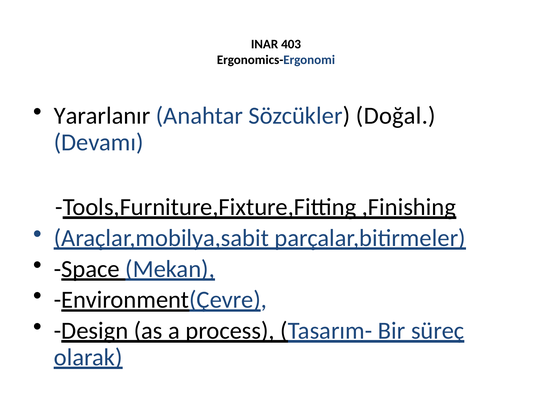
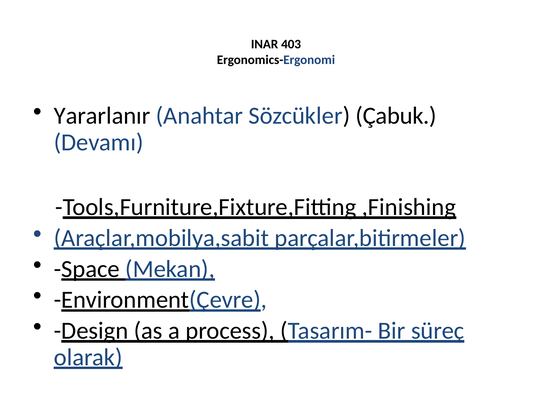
Doğal: Doğal -> Çabuk (396, 116)
